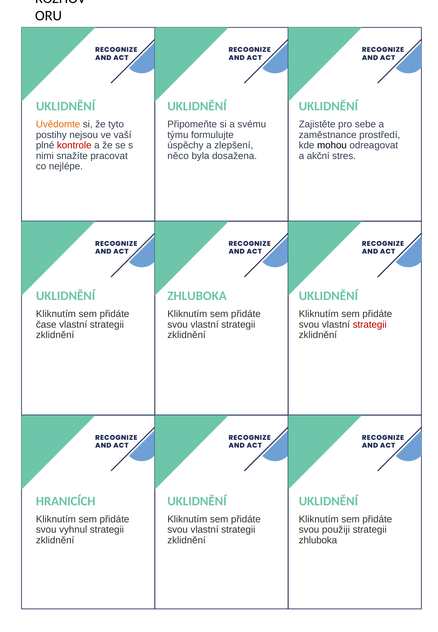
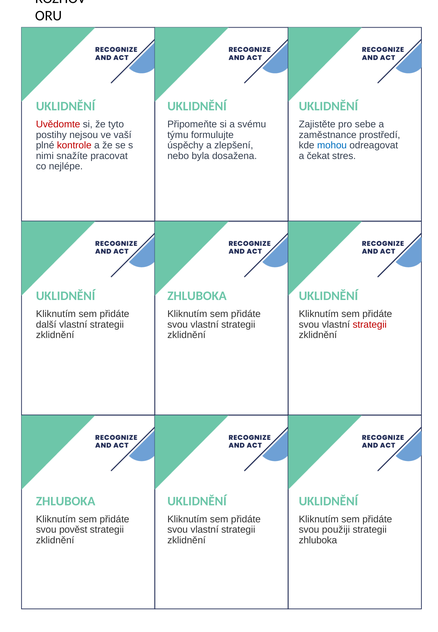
Uvědomte colour: orange -> red (58, 125)
mohou colour: black -> blue (332, 146)
něco: něco -> nebo (178, 156)
akční: akční -> čekat (318, 156)
čase: čase -> další (46, 325)
HRANICÍCH: HRANICÍCH -> ZHLUBOKA (66, 502)
vyhnul: vyhnul -> pověst (73, 530)
